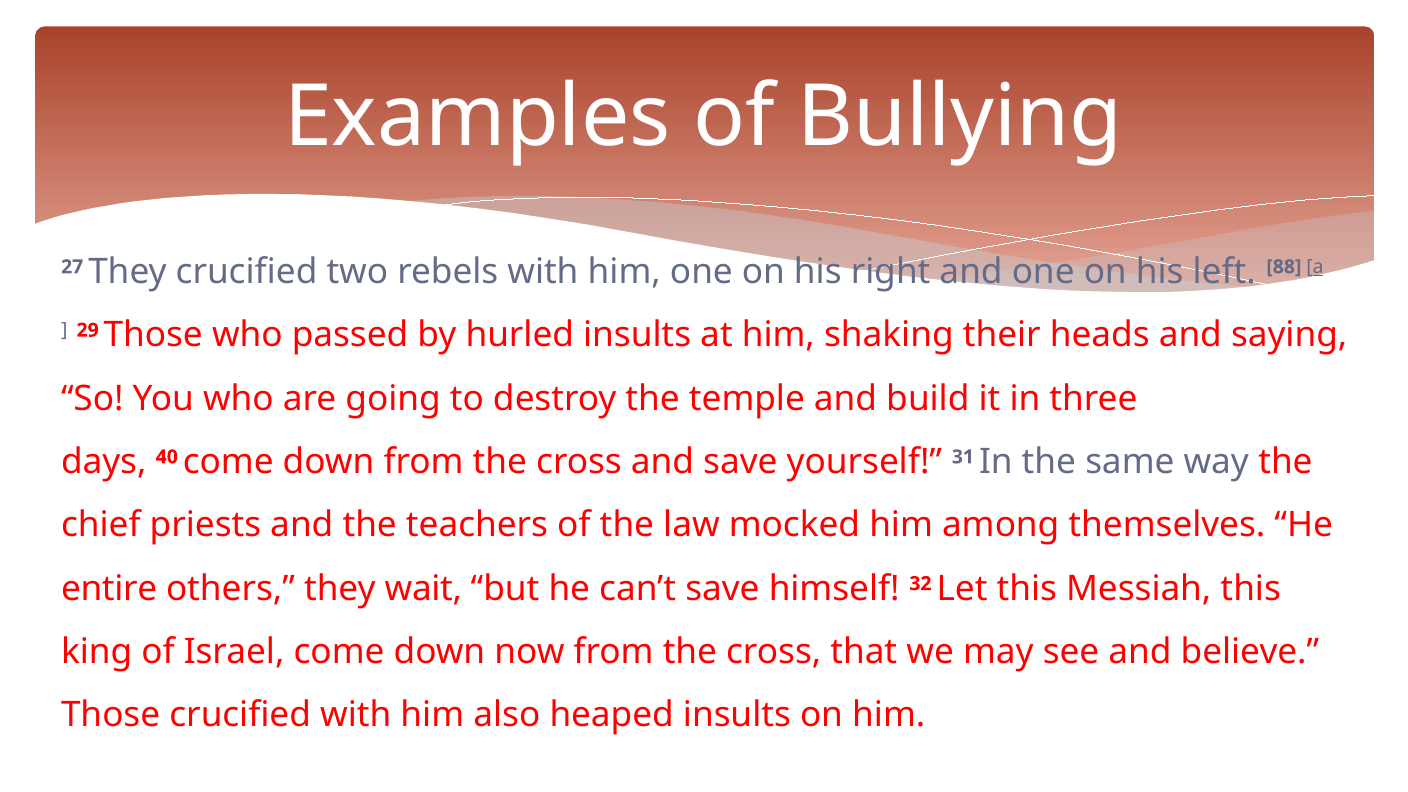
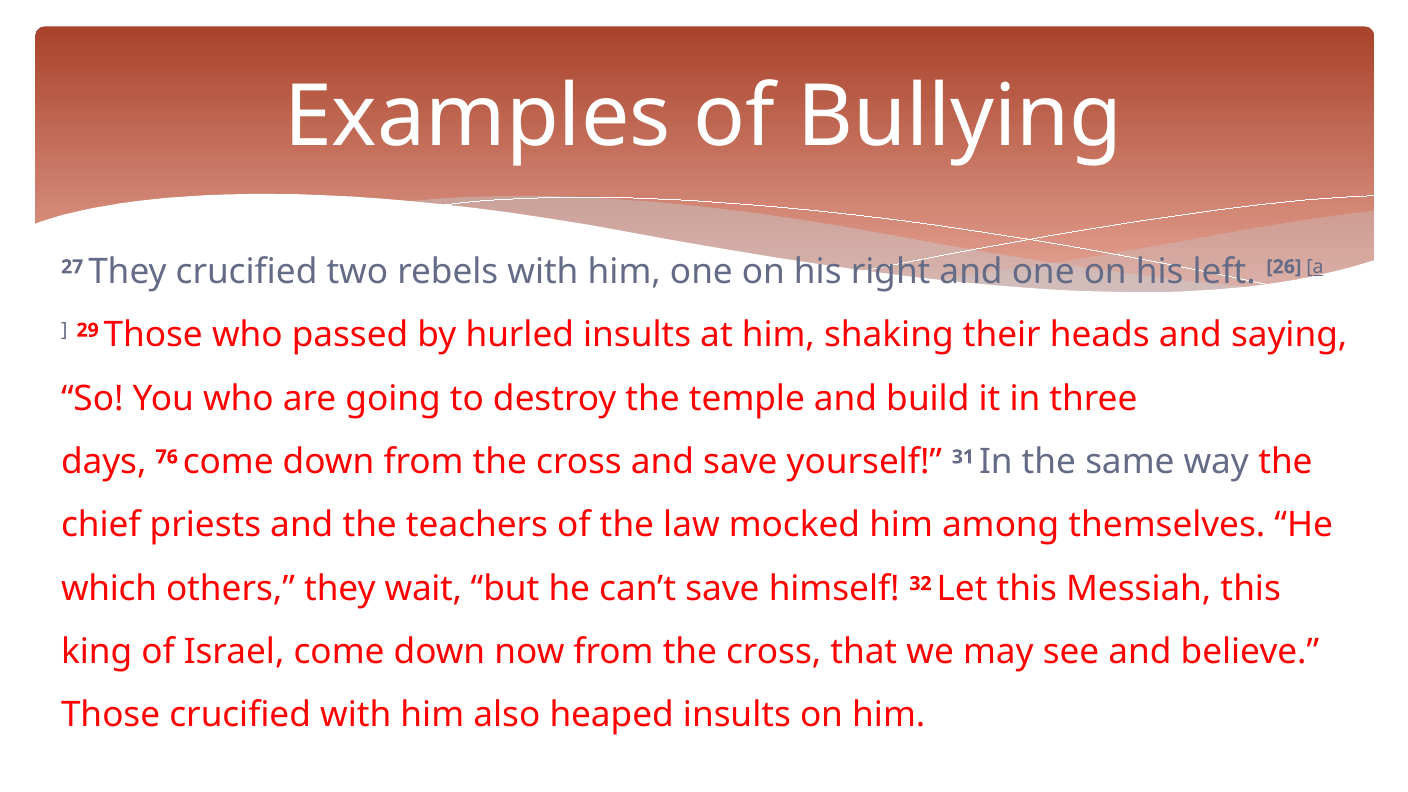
88: 88 -> 26 (1284, 267)
40: 40 -> 76 (167, 457)
entire: entire -> which (109, 589)
